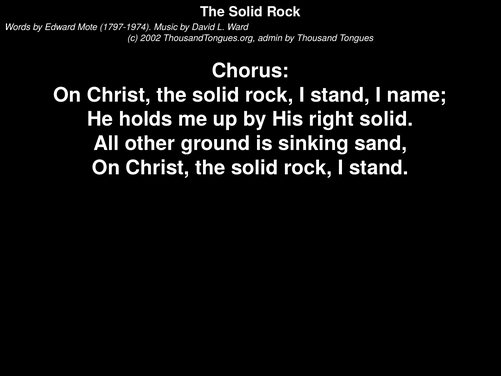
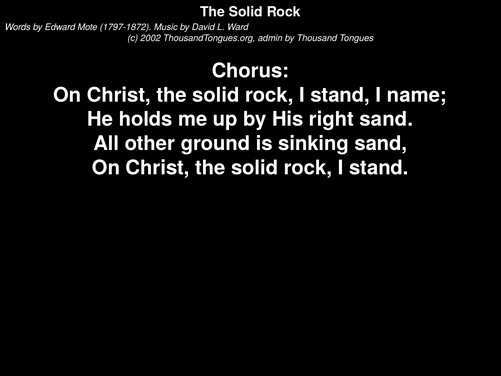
1797-1974: 1797-1974 -> 1797-1872 (126, 27)
right solid: solid -> sand (386, 119)
